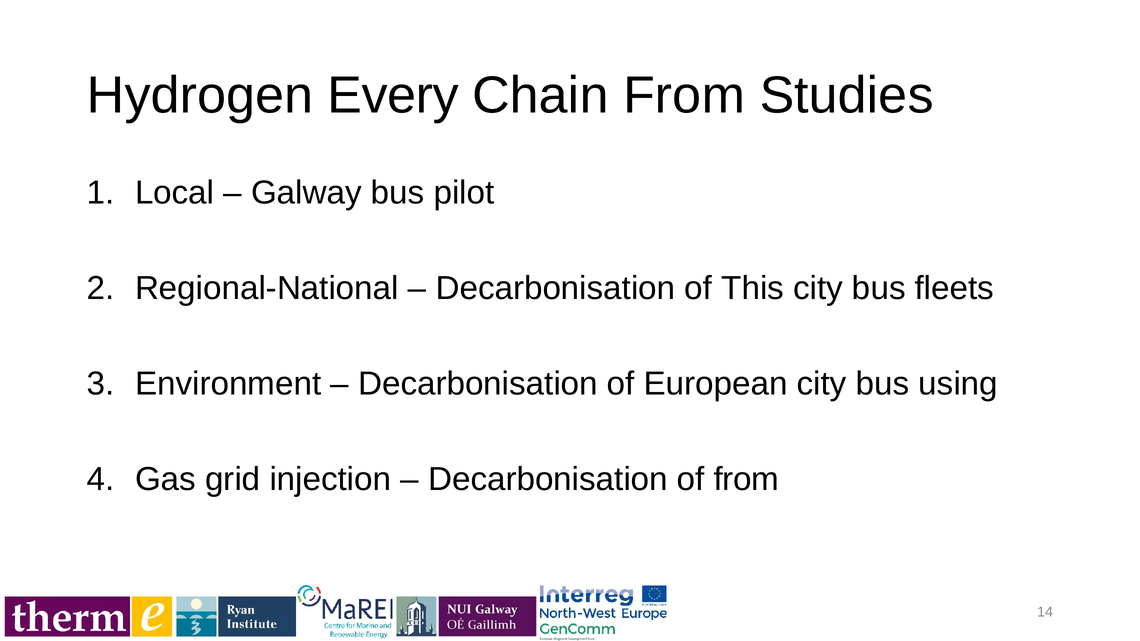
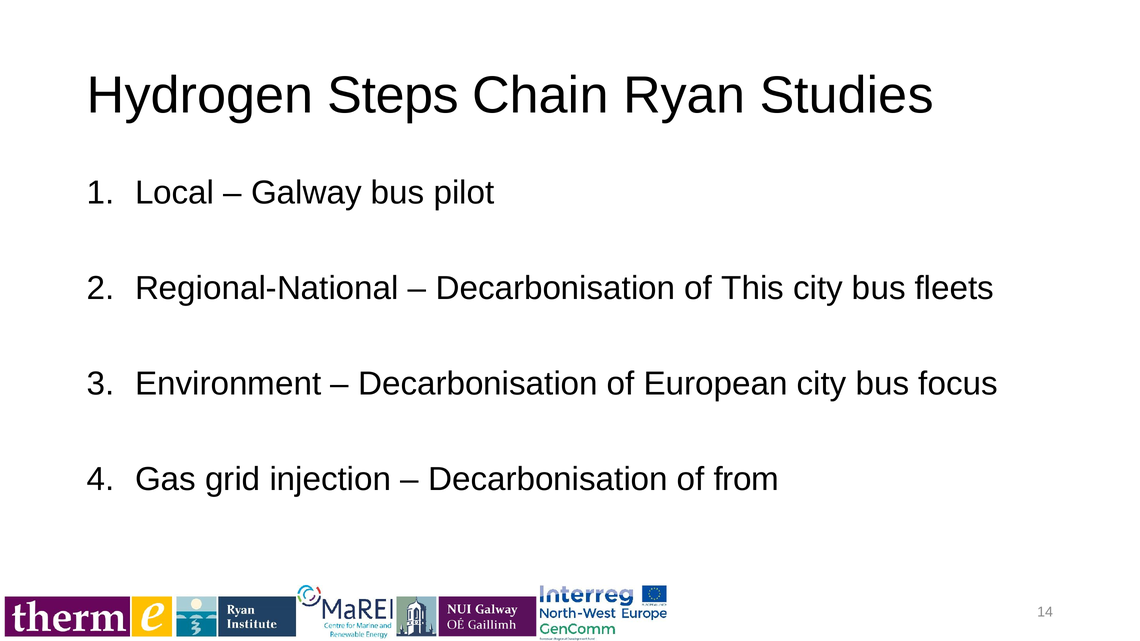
Every: Every -> Steps (393, 96)
Chain From: From -> Ryan (684, 96)
using: using -> focus (958, 384)
